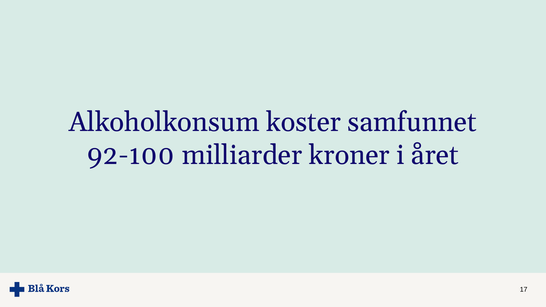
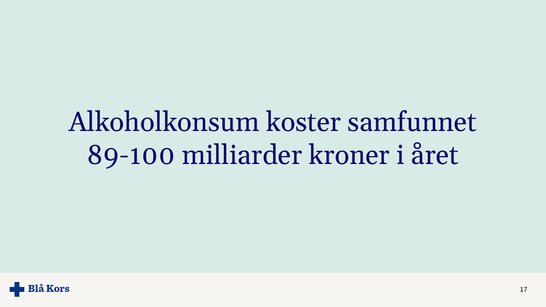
92-100: 92-100 -> 89-100 (131, 155)
